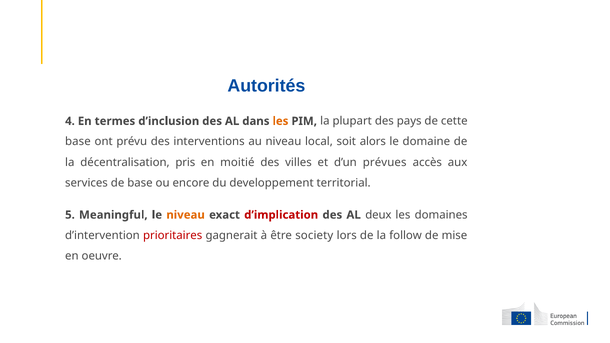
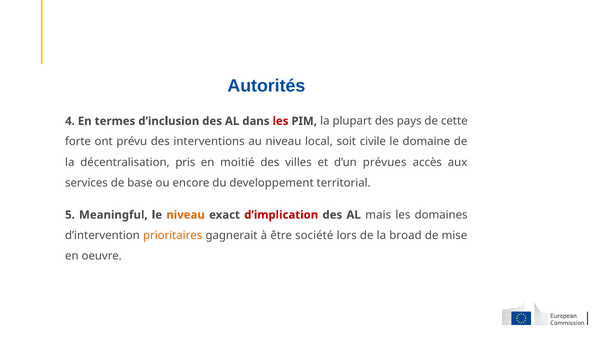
les colour: orange -> red (280, 121)
base: base -> forte (78, 142)
alors: alors -> civile (373, 142)
deux: deux -> mais (378, 215)
prioritaires colour: red -> orange (173, 236)
society: society -> société (314, 236)
follow: follow -> broad (406, 236)
